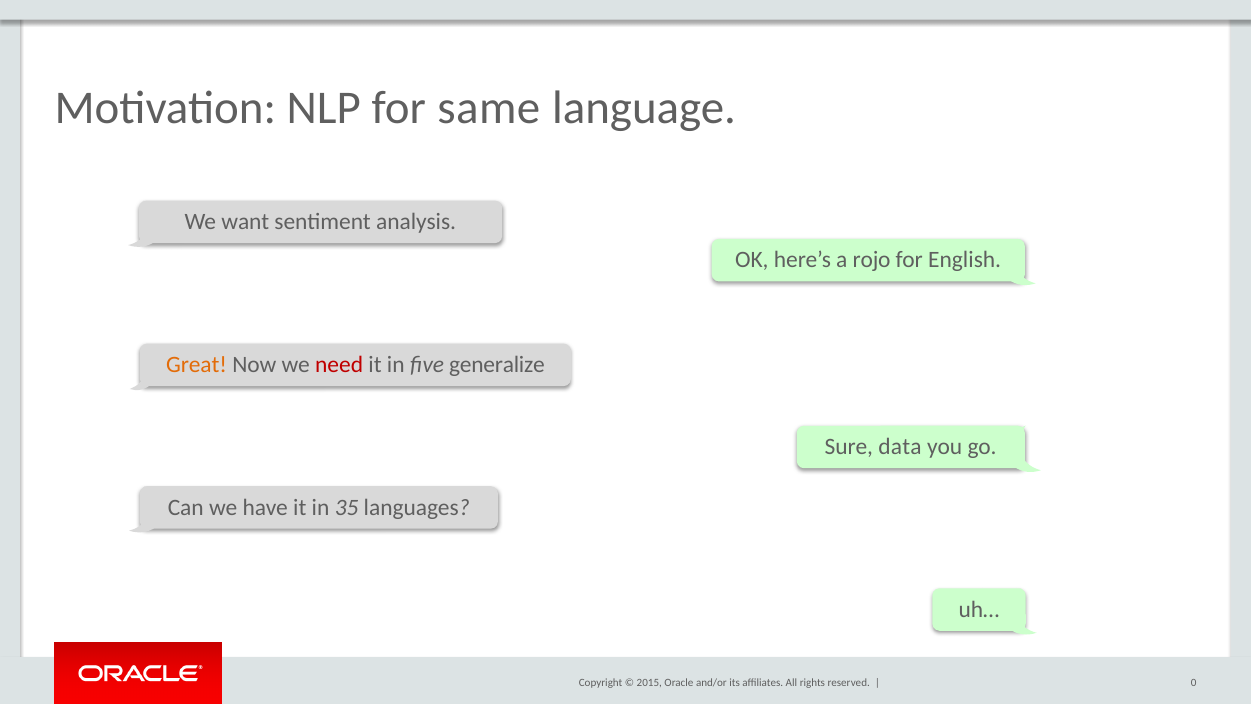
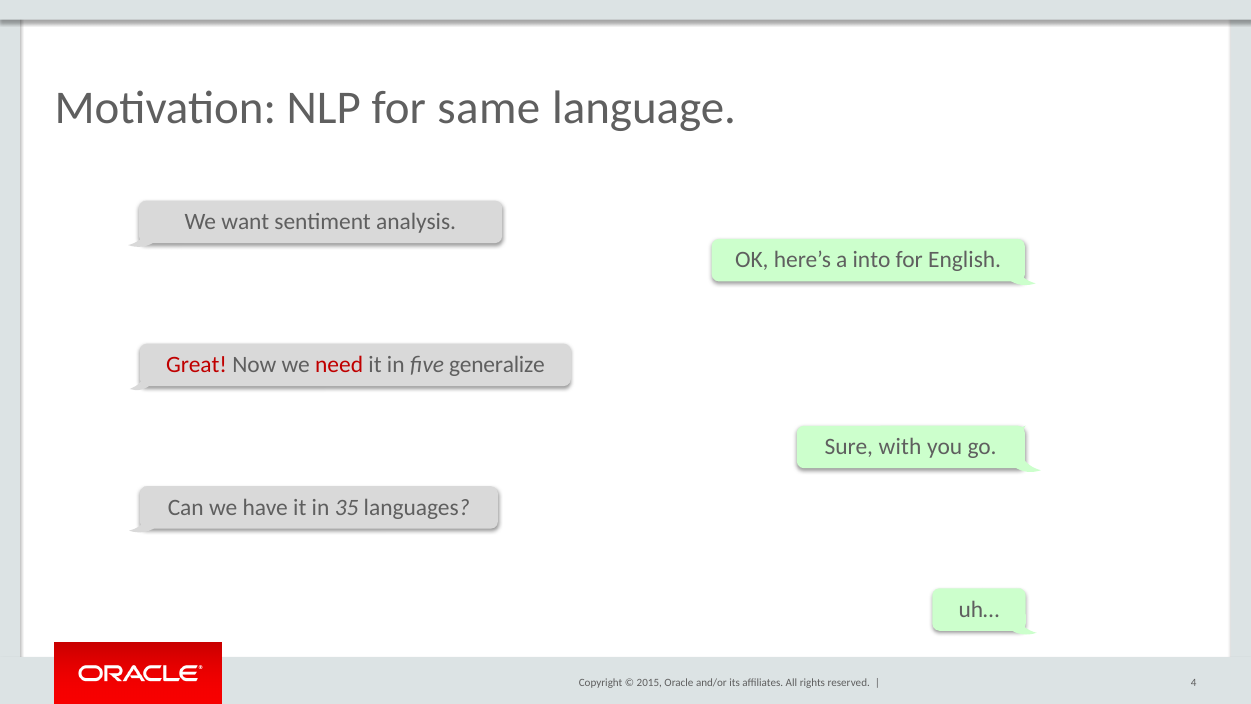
rojo: rojo -> into (872, 260)
Great colour: orange -> red (197, 365)
data: data -> with (900, 447)
0: 0 -> 4 (1194, 683)
